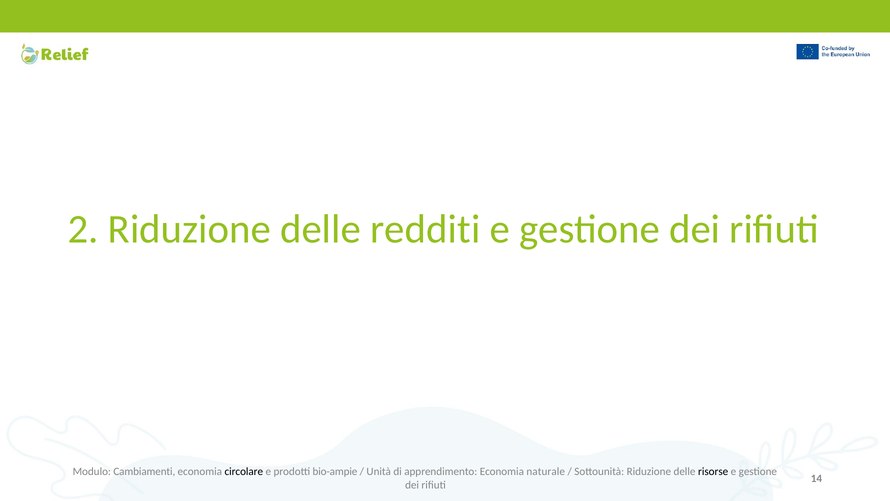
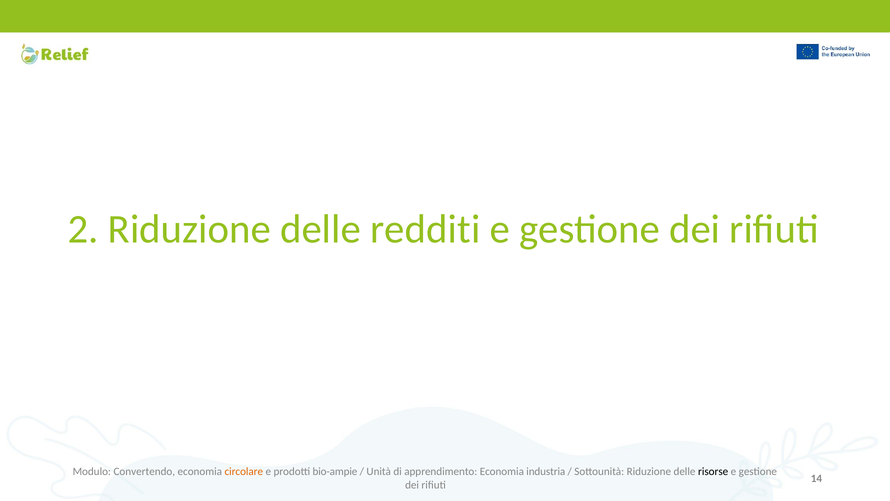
Cambiamenti: Cambiamenti -> Convertendo (144, 471)
circolare colour: black -> orange (244, 471)
naturale: naturale -> industria (546, 471)
